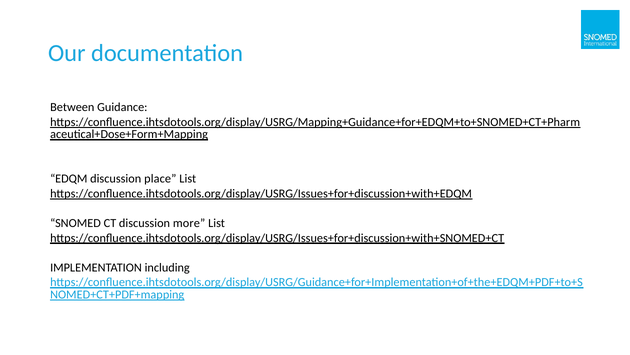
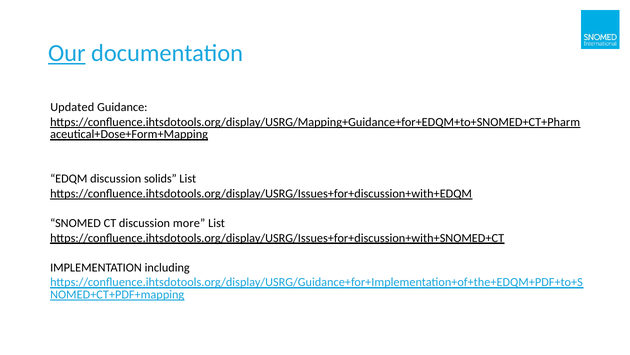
Our underline: none -> present (67, 53)
Between: Between -> Updated (72, 107)
place: place -> solids (160, 179)
